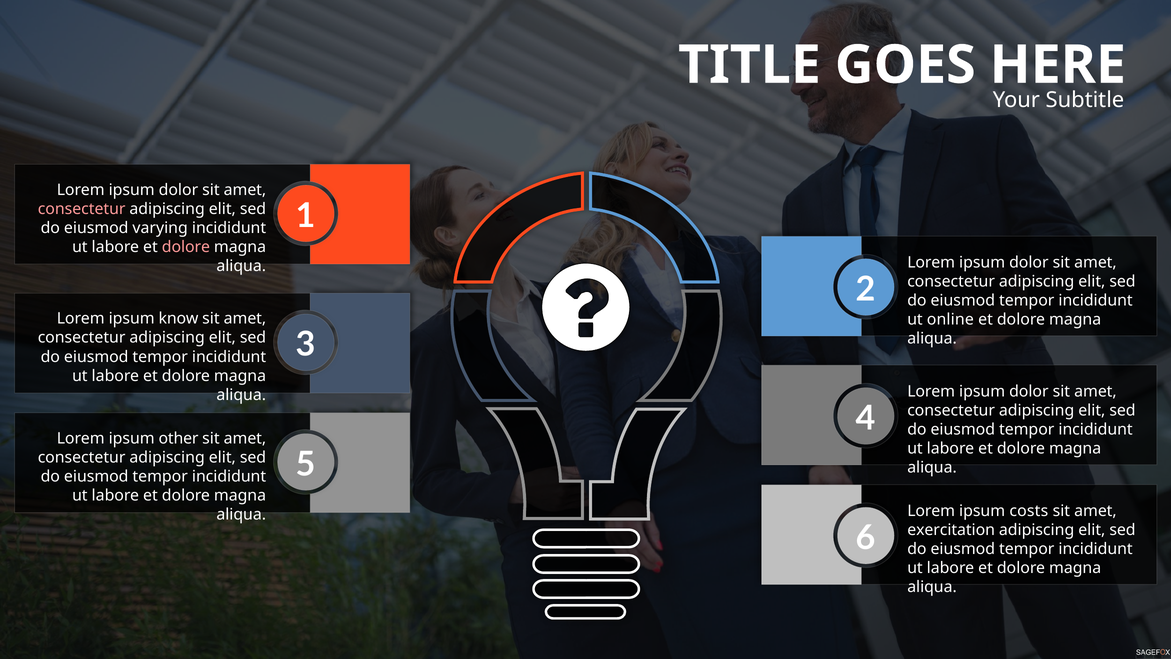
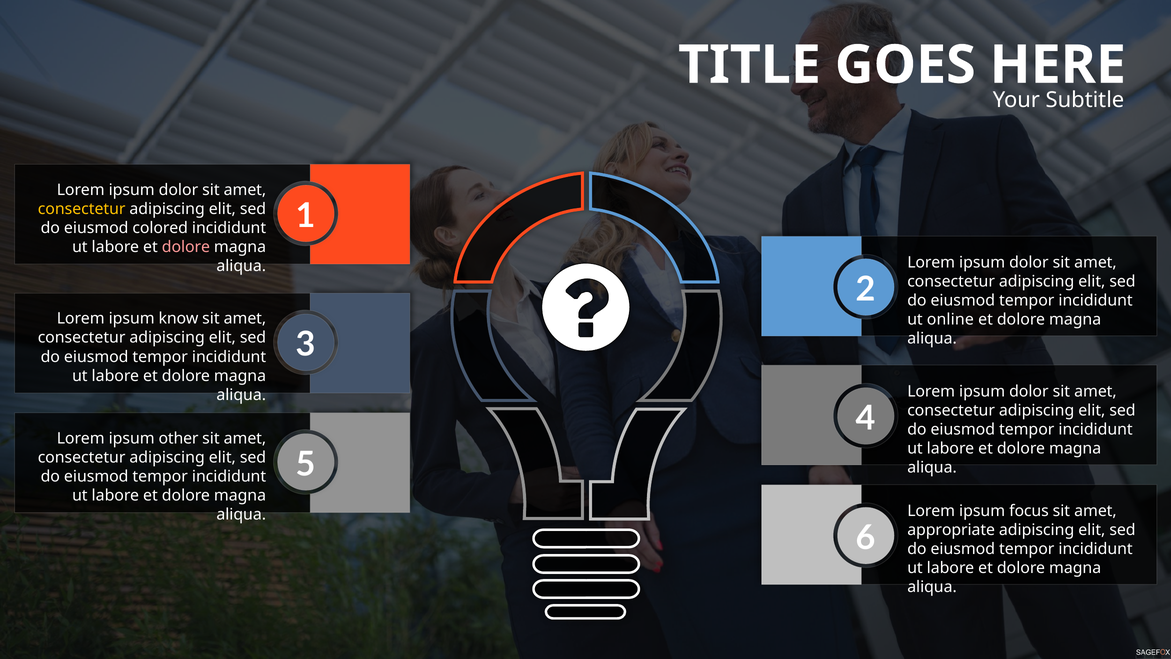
consectetur colour: pink -> yellow (82, 209)
varying: varying -> colored (160, 228)
costs: costs -> focus (1029, 511)
exercitation: exercitation -> appropriate (951, 530)
